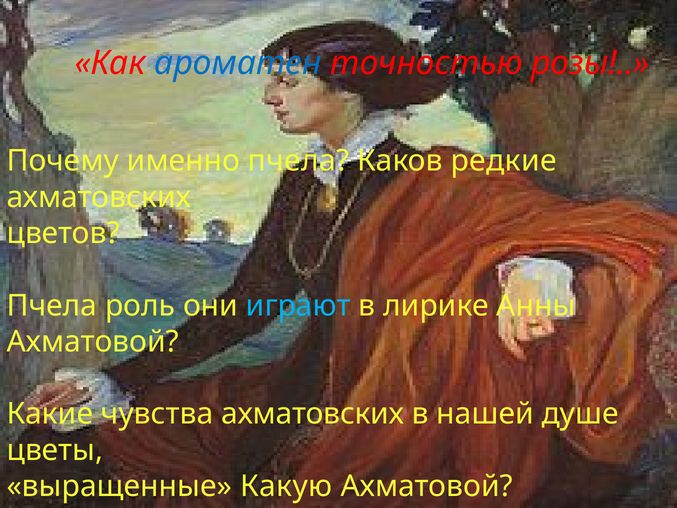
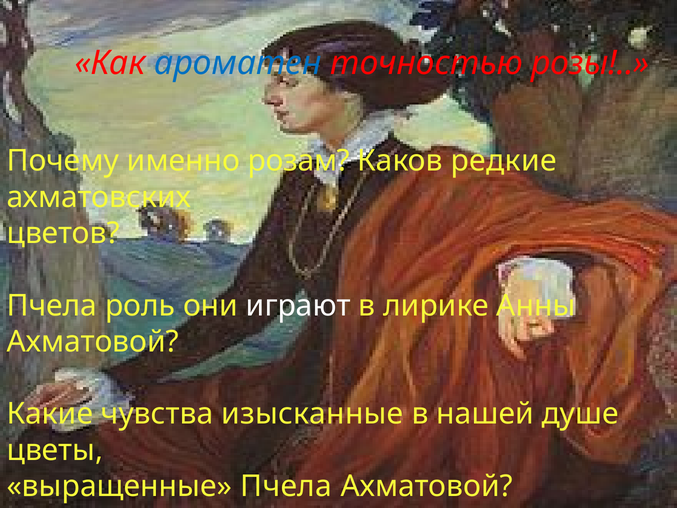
именно пчела: пчела -> розам (299, 161)
играют colour: light blue -> white (298, 305)
чувства ахматовских: ахматовских -> изысканные (312, 414)
выращенные Какую: Какую -> Пчела (286, 486)
